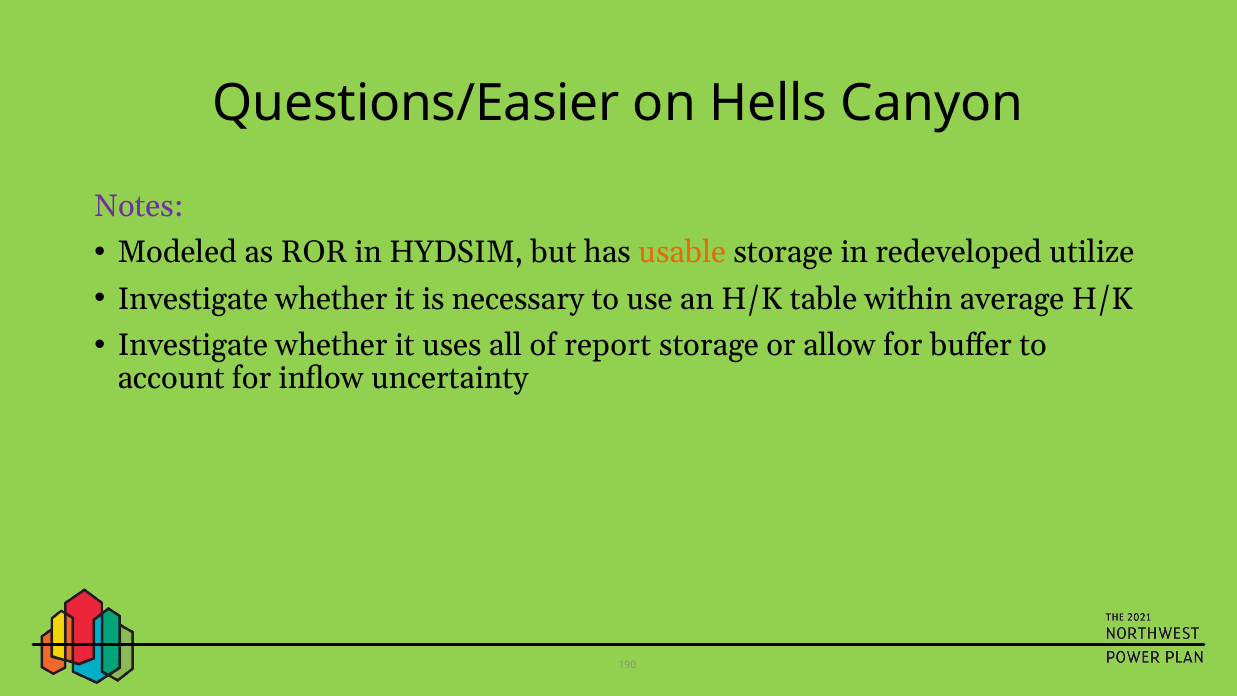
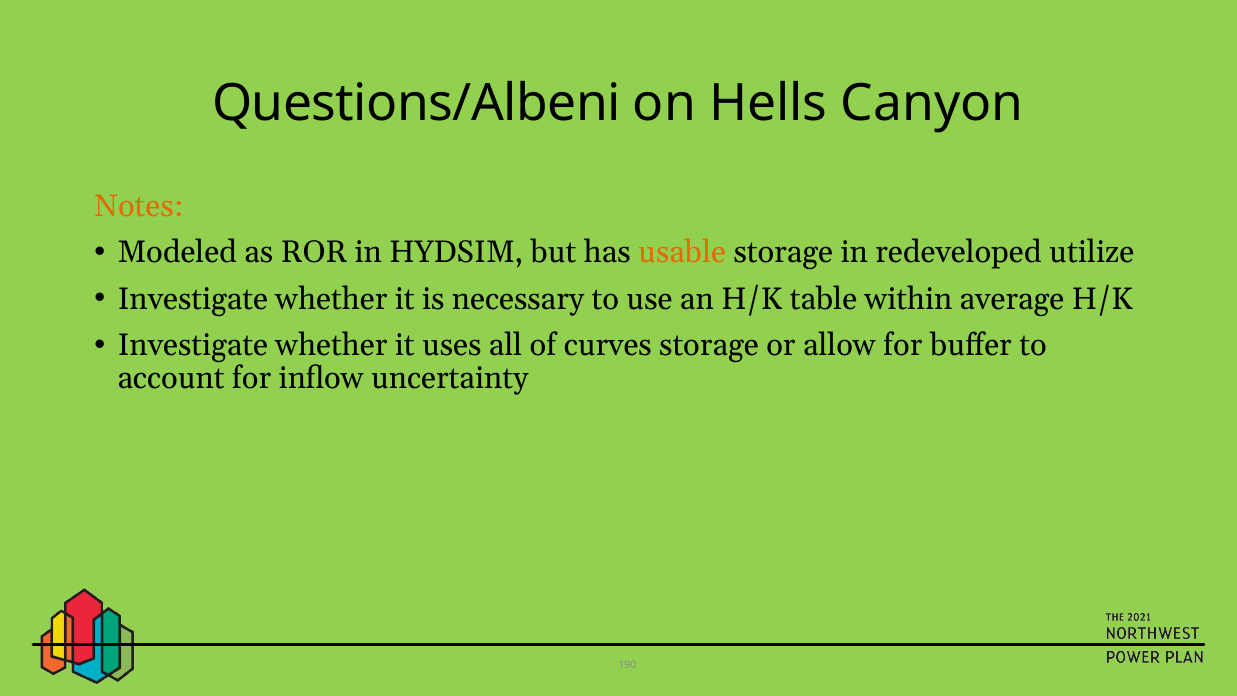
Questions/Easier: Questions/Easier -> Questions/Albeni (417, 104)
Notes colour: purple -> orange (139, 206)
report: report -> curves (608, 345)
